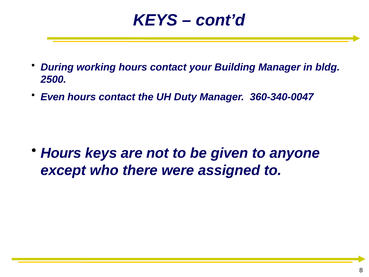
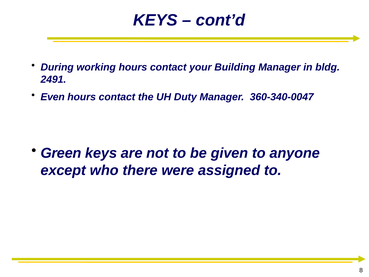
2500: 2500 -> 2491 (53, 79)
Hours: Hours -> Green (61, 153)
